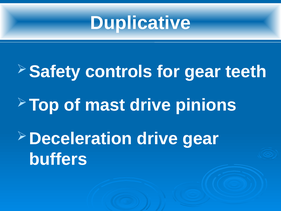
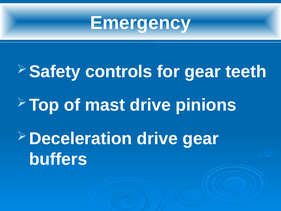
Duplicative: Duplicative -> Emergency (140, 23)
